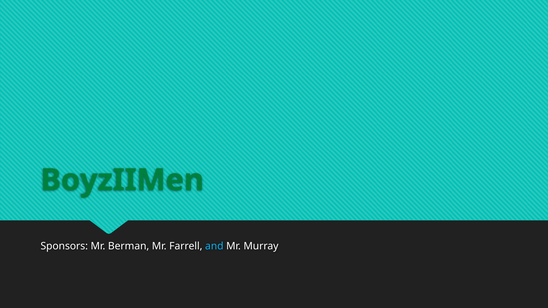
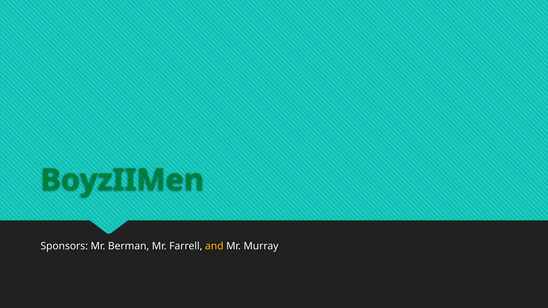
and colour: light blue -> yellow (214, 246)
